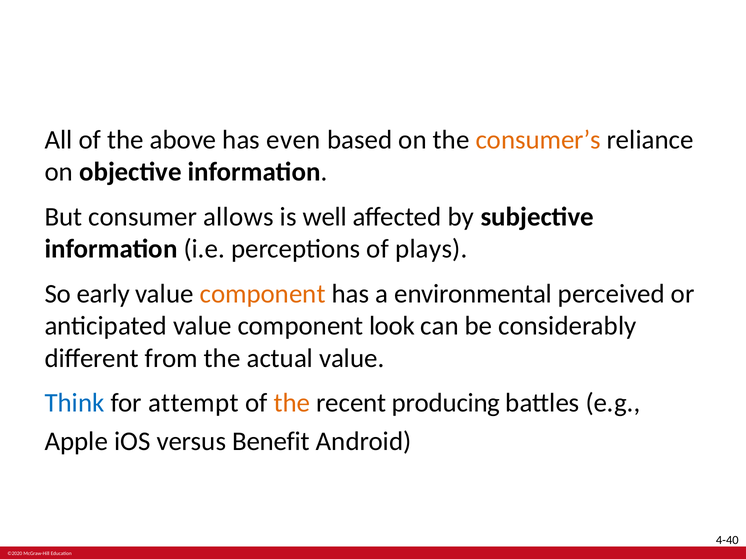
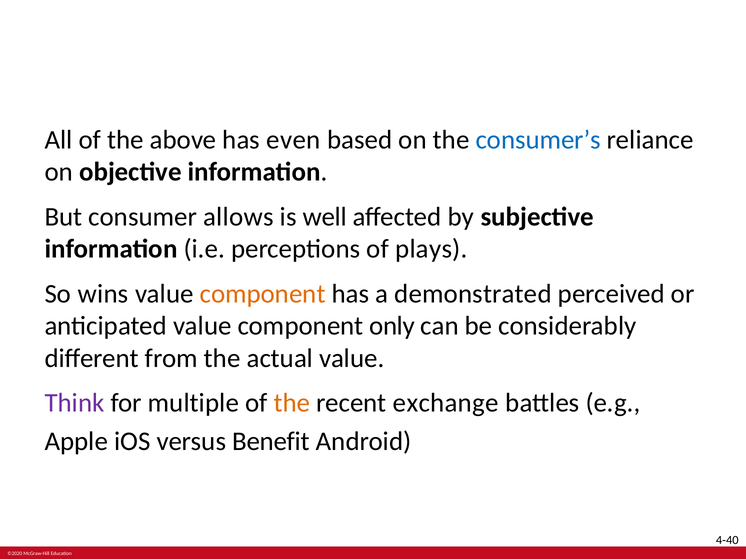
consumer’s colour: orange -> blue (538, 140)
early: early -> wins (103, 294)
environmental: environmental -> demonstrated (473, 294)
look: look -> only (392, 326)
Think colour: blue -> purple (75, 403)
attempt: attempt -> multiple (193, 403)
producing: producing -> exchange (446, 403)
